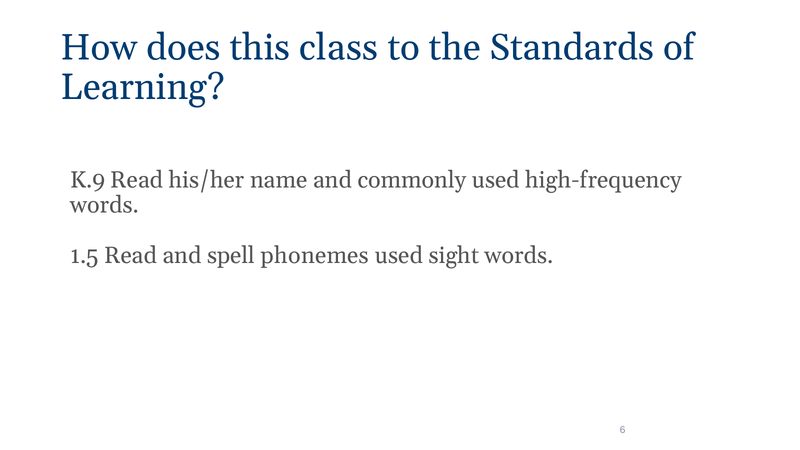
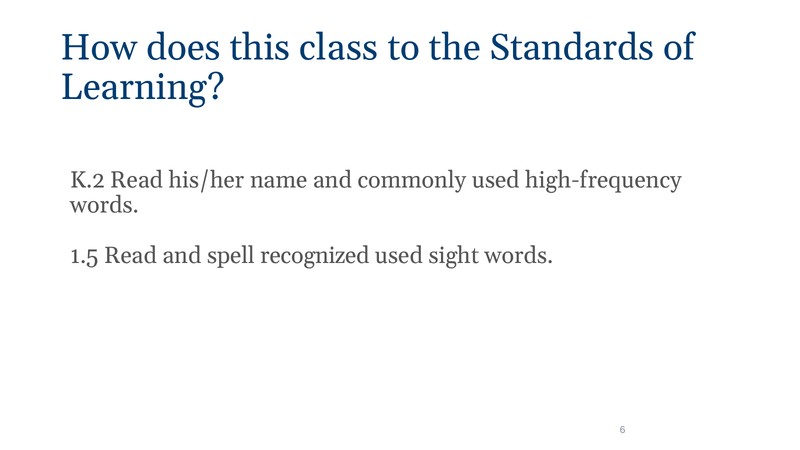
K.9: K.9 -> K.2 (88, 180)
phonemes: phonemes -> recognized (315, 255)
